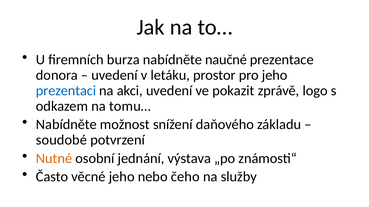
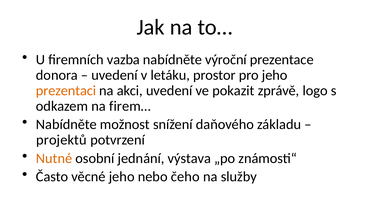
burza: burza -> vazba (123, 60)
naučné: naučné -> výroční (226, 60)
prezentaci colour: blue -> orange (66, 91)
tomu…: tomu… -> firem… (130, 106)
soudobé: soudobé -> projektů (61, 140)
